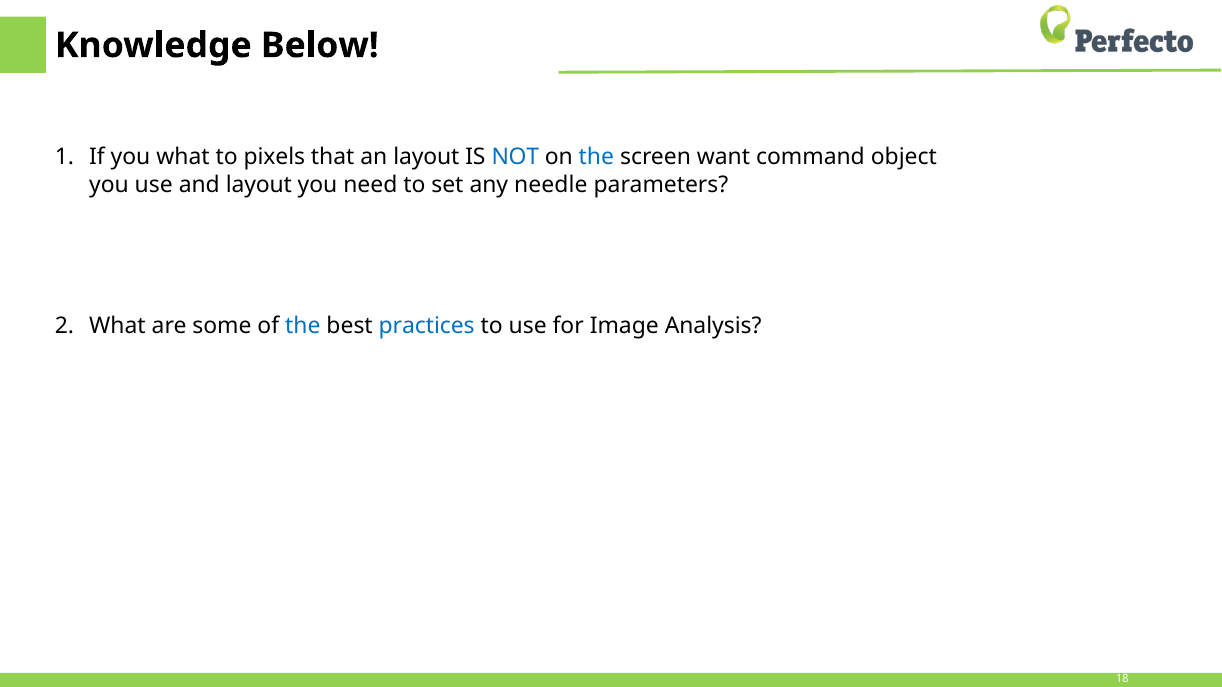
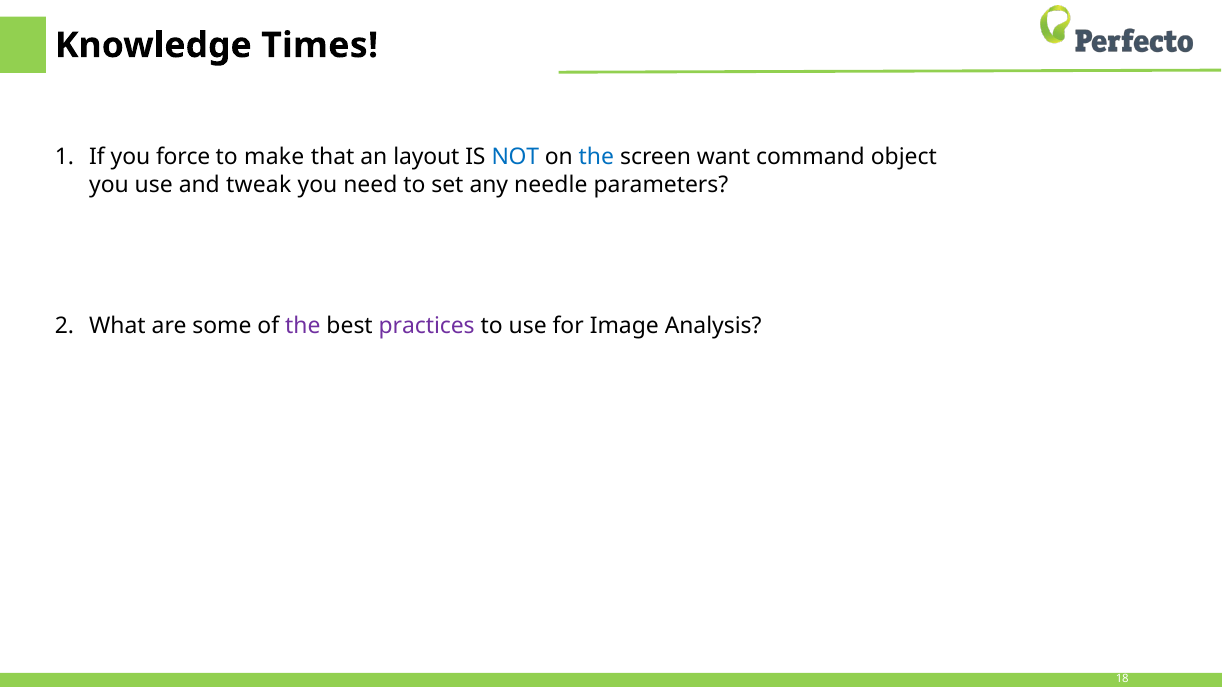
Below: Below -> Times (320, 45)
you what: what -> force (183, 157)
pixels: pixels -> make (274, 157)
and layout: layout -> tweak (259, 185)
the colour: blue -> purple (303, 326)
practices colour: blue -> purple (427, 326)
